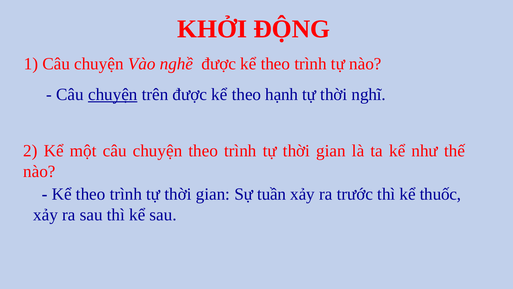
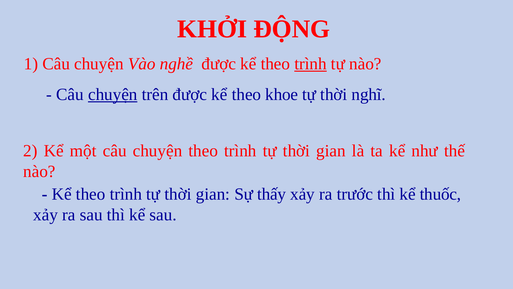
trình underline: none -> present (311, 64)
hạnh: hạnh -> khoe (282, 94)
tuần: tuần -> thấy (272, 194)
